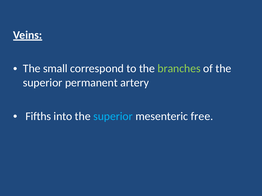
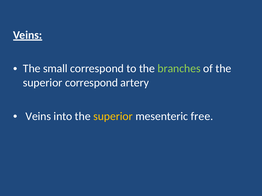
superior permanent: permanent -> correspond (91, 83)
Fifths: Fifths -> Veins (38, 117)
superior colour: light blue -> yellow (113, 117)
